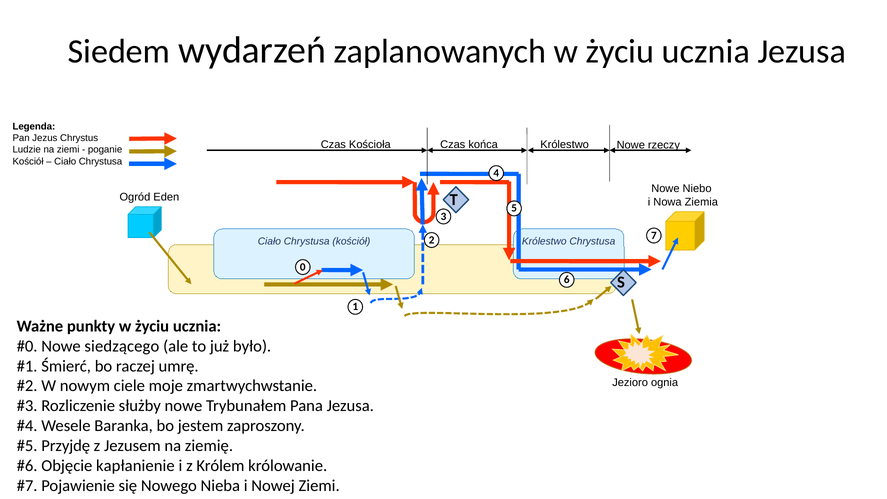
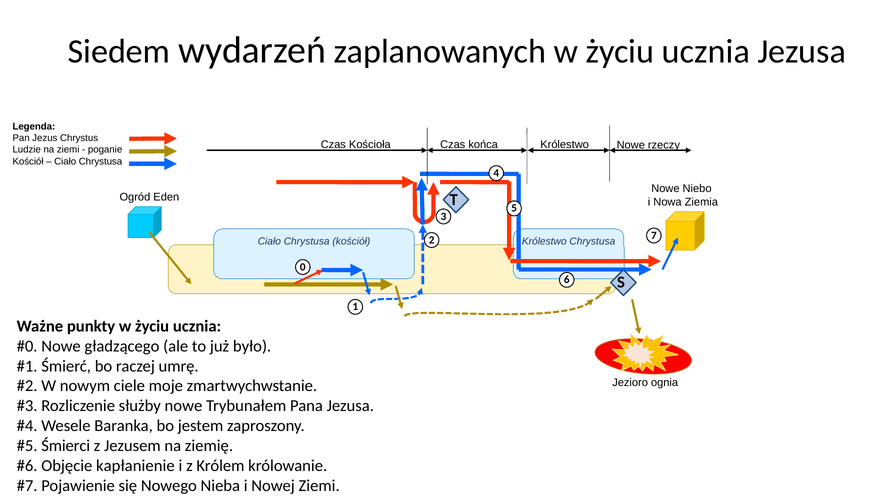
siedzącego: siedzącego -> gładzącego (122, 346)
Przyjdę: Przyjdę -> Śmierci (66, 446)
